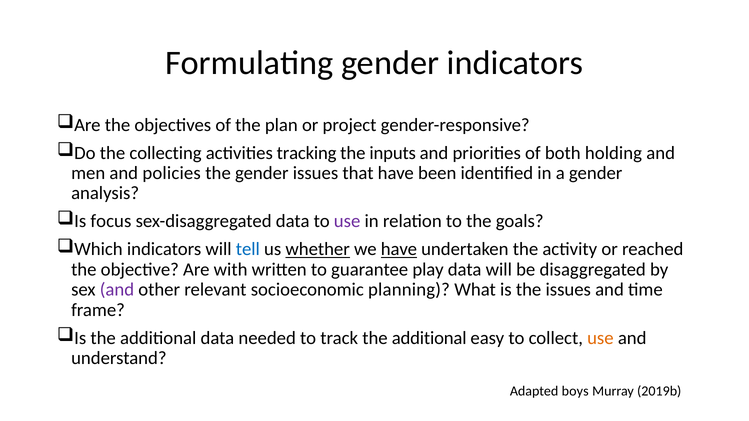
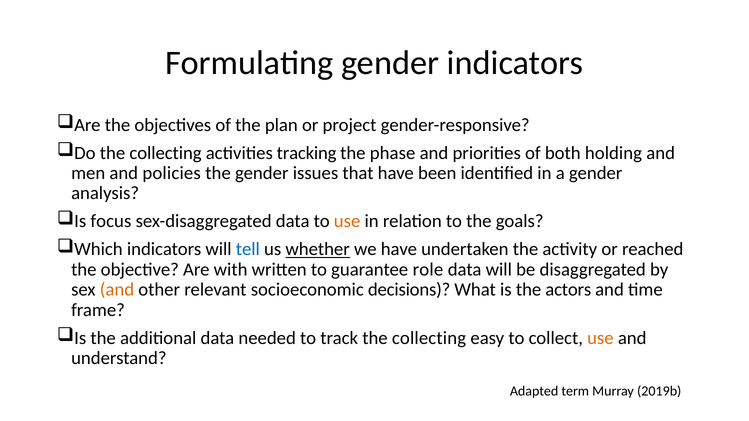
inputs: inputs -> phase (393, 153)
use colour: purple -> orange (347, 221)
have underline: present -> none (399, 249)
play: play -> role (428, 270)
and colour: purple -> orange (117, 290)
planning: planning -> decisions (409, 290)
the issues: issues -> actors (568, 290)
track the additional: additional -> collecting (429, 338)
boys: boys -> term (575, 392)
